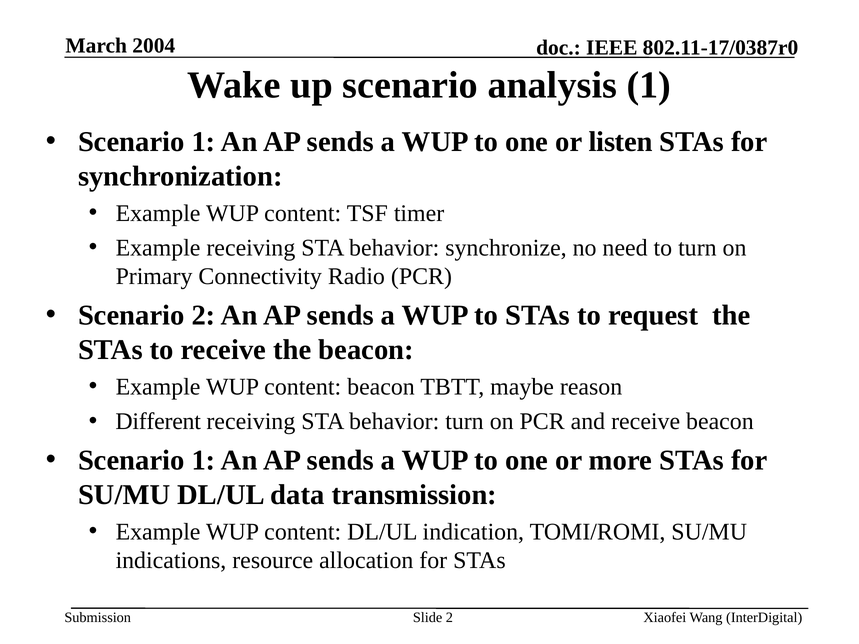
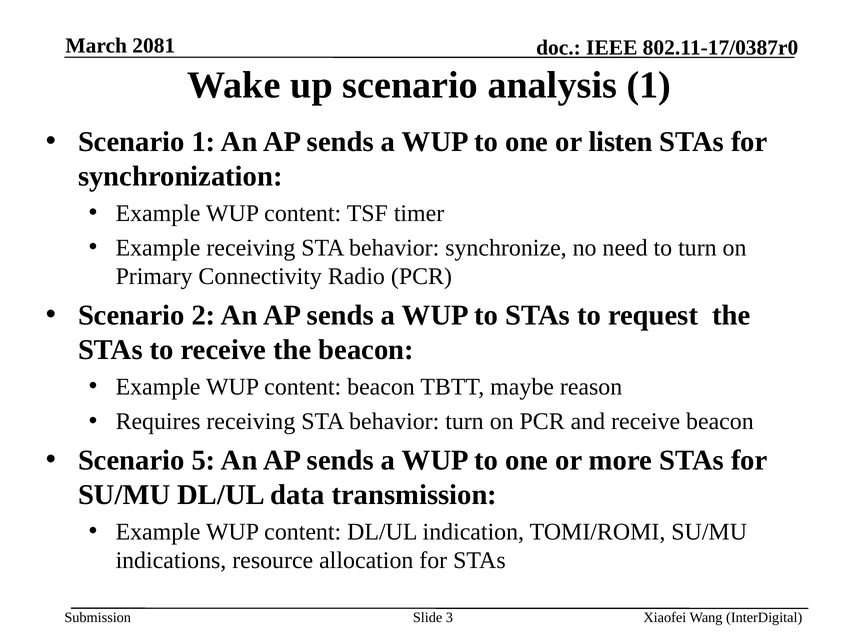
2004: 2004 -> 2081 (154, 46)
Different: Different -> Requires (158, 422)
1: 1 -> 5 (204, 461)
Slide 2: 2 -> 3 (449, 618)
